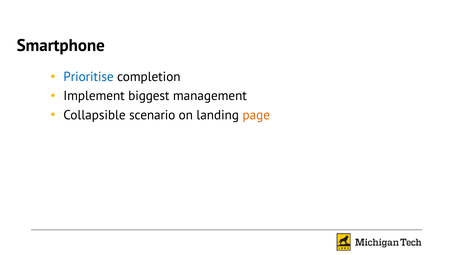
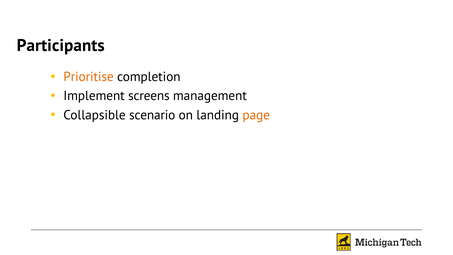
Smartphone: Smartphone -> Participants (61, 46)
Prioritise colour: blue -> orange (89, 77)
biggest: biggest -> screens (149, 96)
